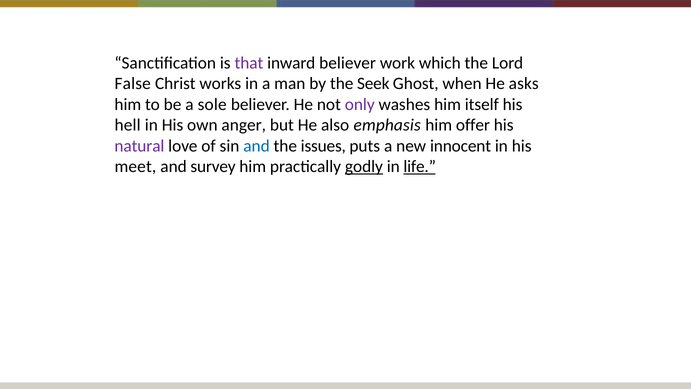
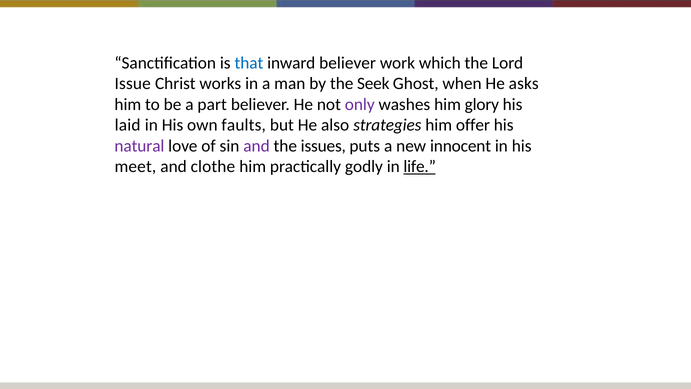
that colour: purple -> blue (249, 63)
False: False -> Issue (133, 84)
sole: sole -> part (212, 104)
itself: itself -> glory (482, 104)
hell: hell -> laid (128, 125)
anger: anger -> faults (244, 125)
emphasis: emphasis -> strategies (387, 125)
and colour: blue -> purple (257, 146)
survey: survey -> clothe (213, 167)
godly underline: present -> none (364, 167)
